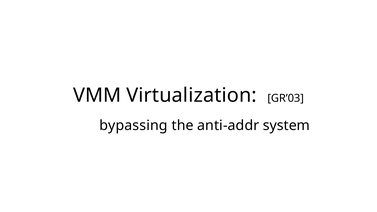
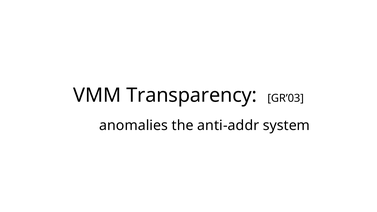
Virtualization: Virtualization -> Transparency (192, 95)
bypassing: bypassing -> anomalies (134, 126)
